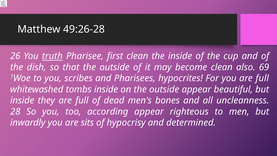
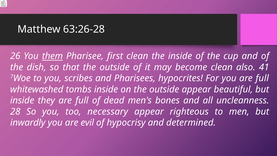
49:26-28: 49:26-28 -> 63:26-28 (84, 29)
truth: truth -> them (52, 56)
69: 69 -> 41 (264, 67)
according: according -> necessary (108, 111)
sits: sits -> evil (87, 123)
